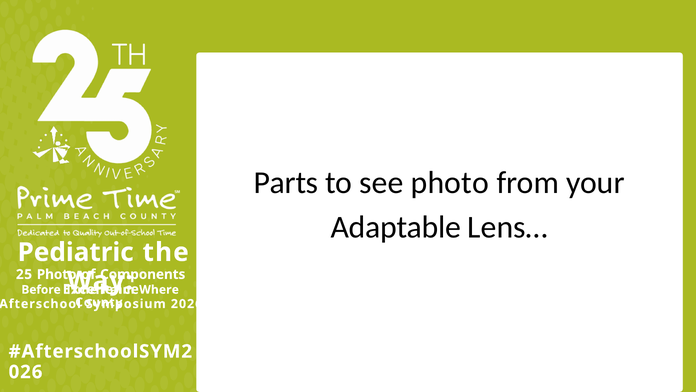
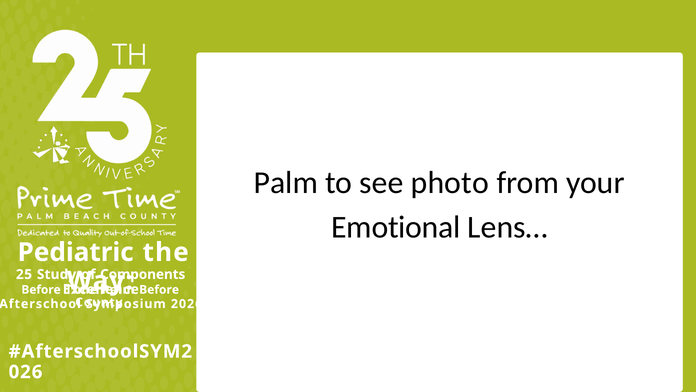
Parts: Parts -> Palm (286, 182)
Adaptable: Adaptable -> Emotional (396, 227)
25 Photo: Photo -> Study (57, 274)
Where: Where -> Before (159, 289)
